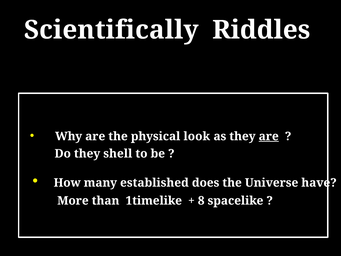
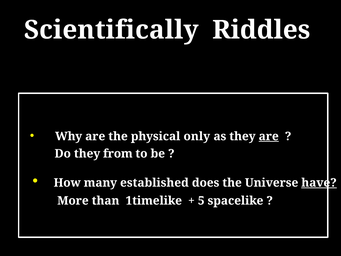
look: look -> only (197, 136)
shell: shell -> from (118, 153)
have underline: none -> present (319, 183)
8: 8 -> 5 (201, 200)
